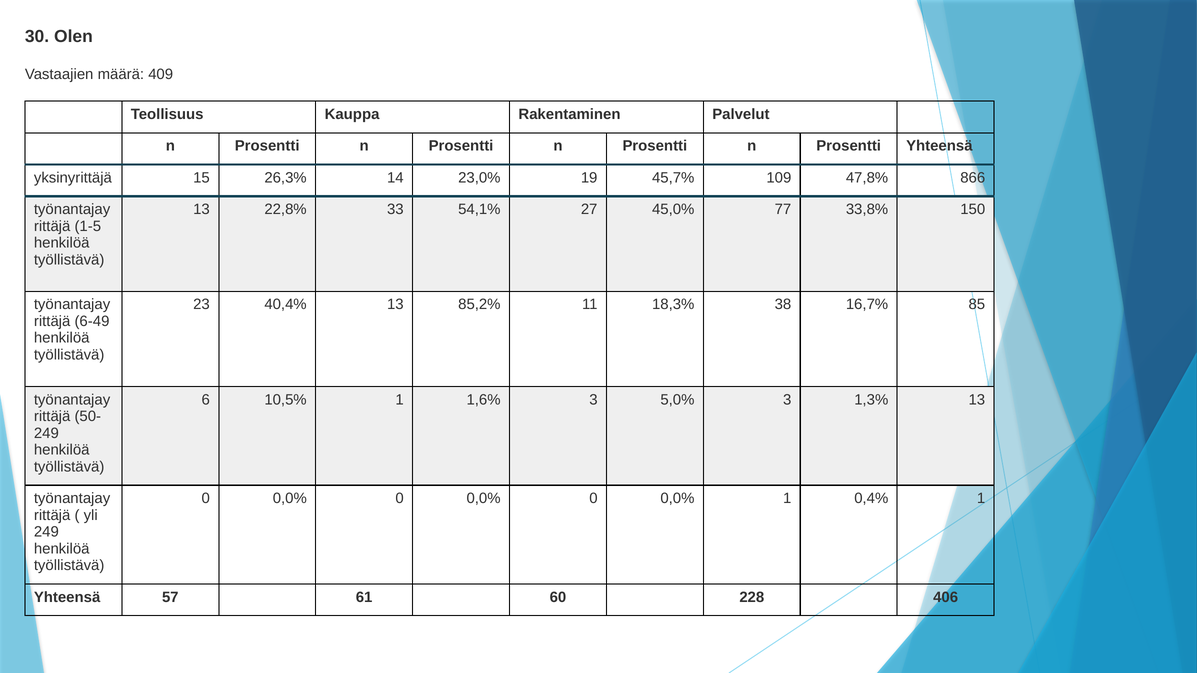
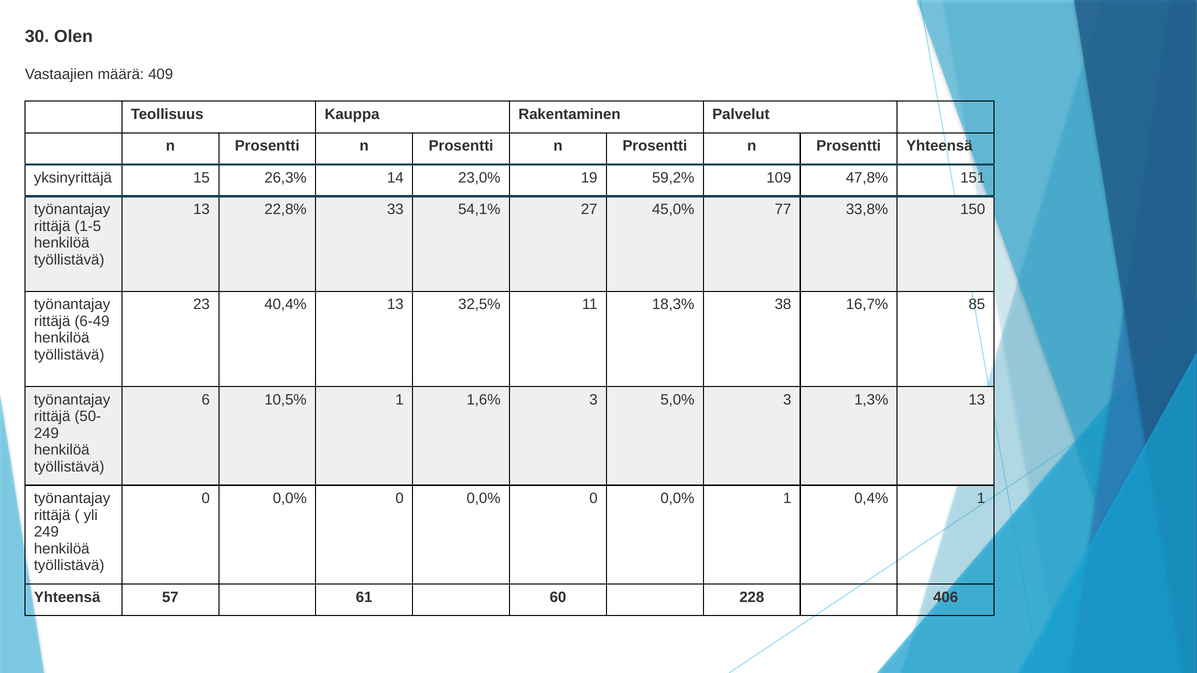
45,7%: 45,7% -> 59,2% (673, 178)
866: 866 -> 151 (973, 178)
85,2%: 85,2% -> 32,5% (479, 305)
